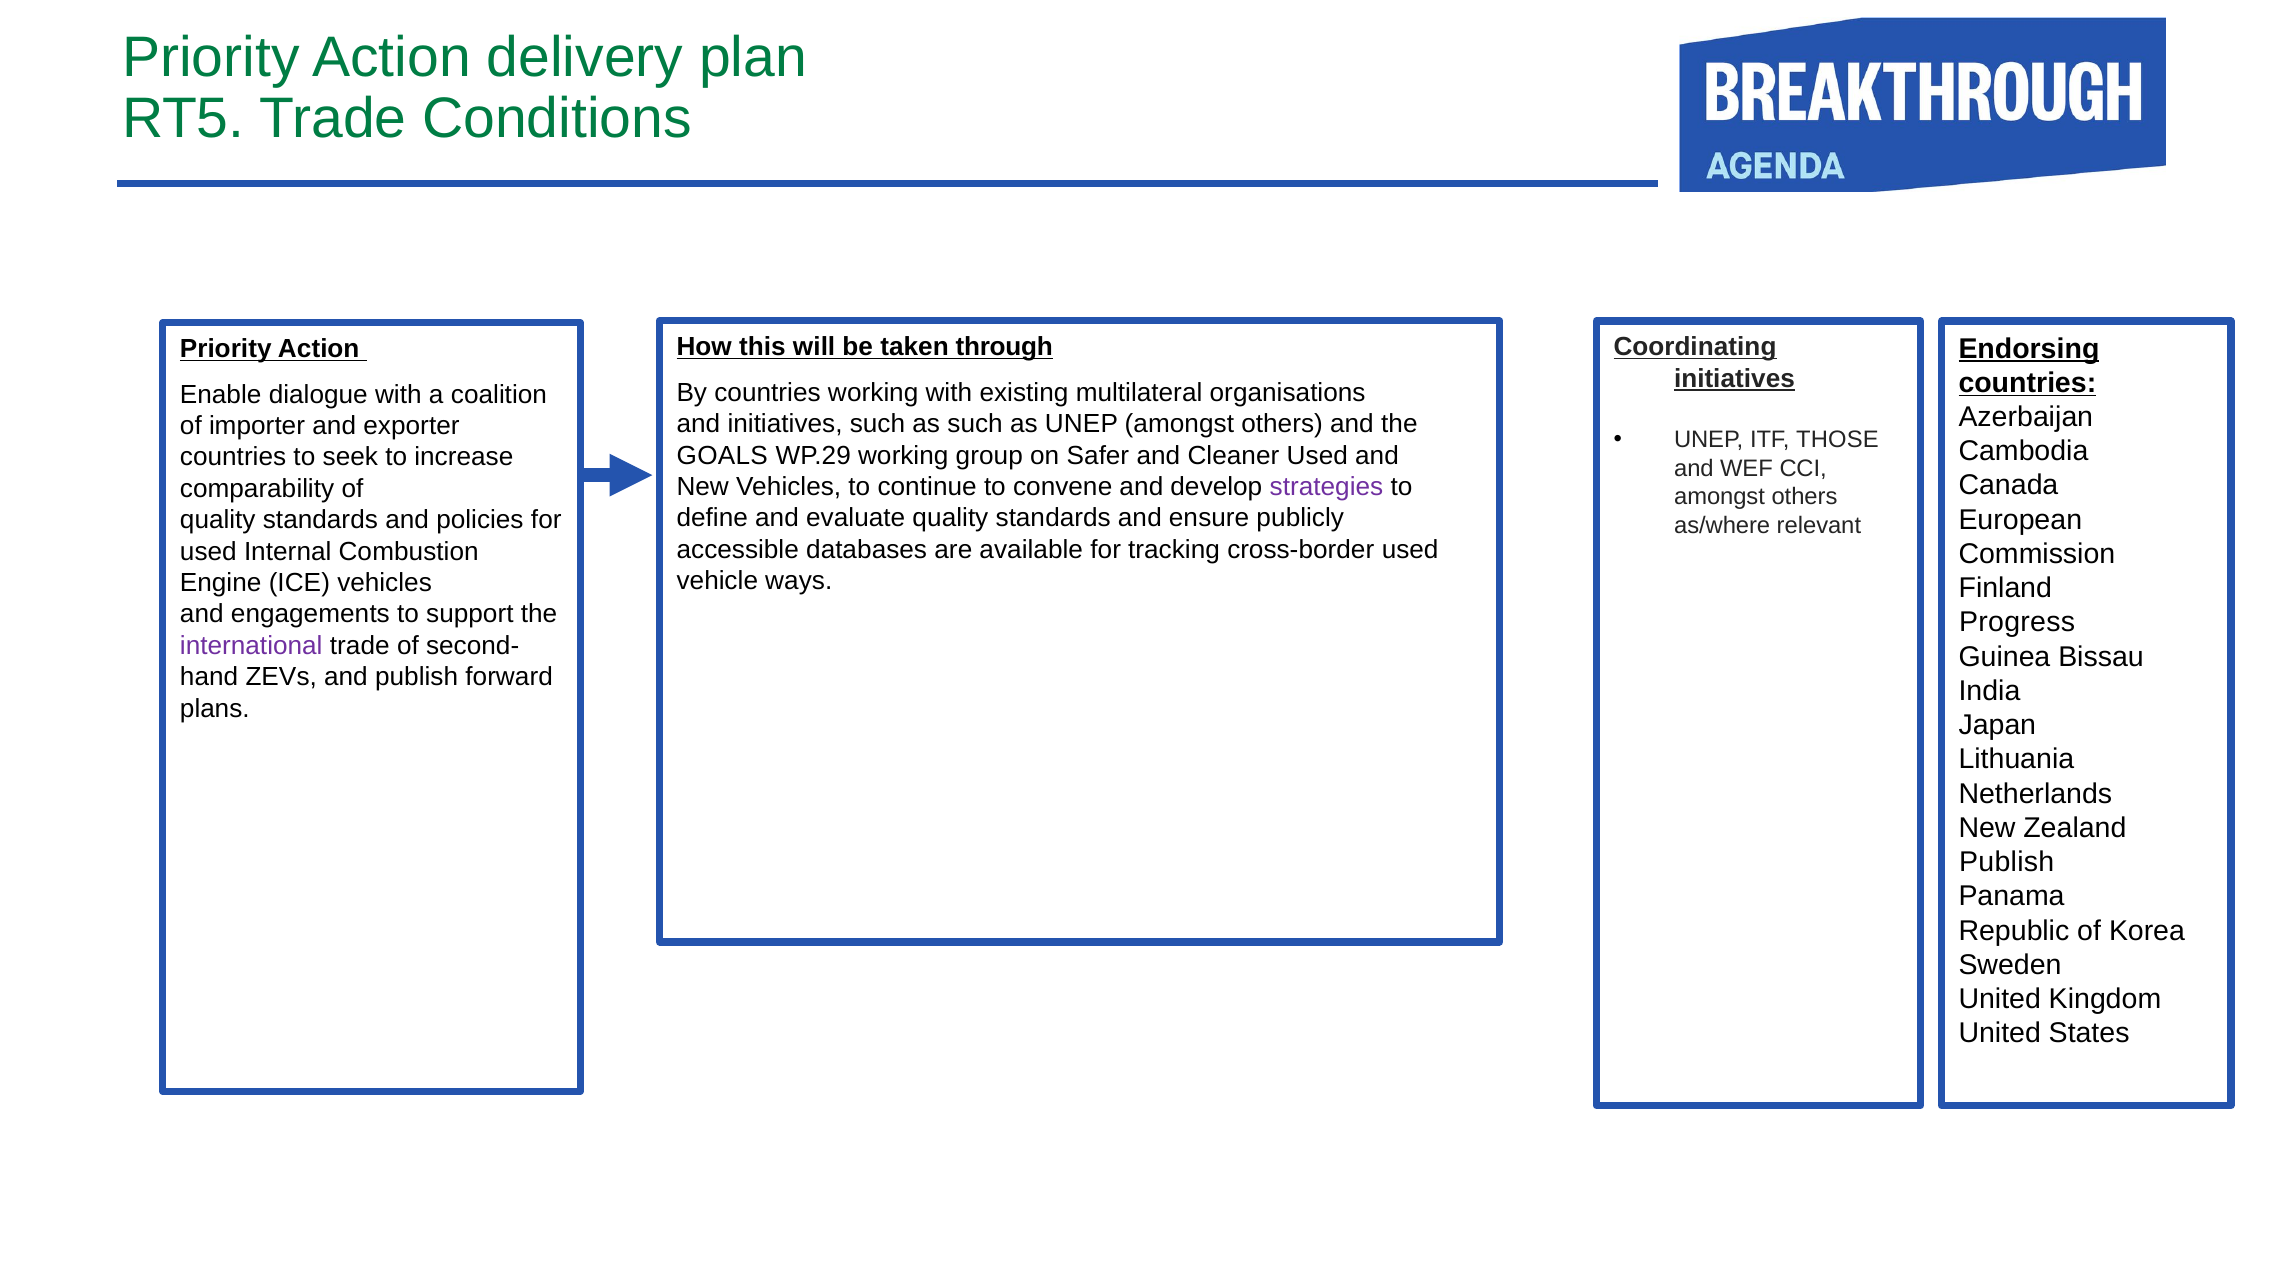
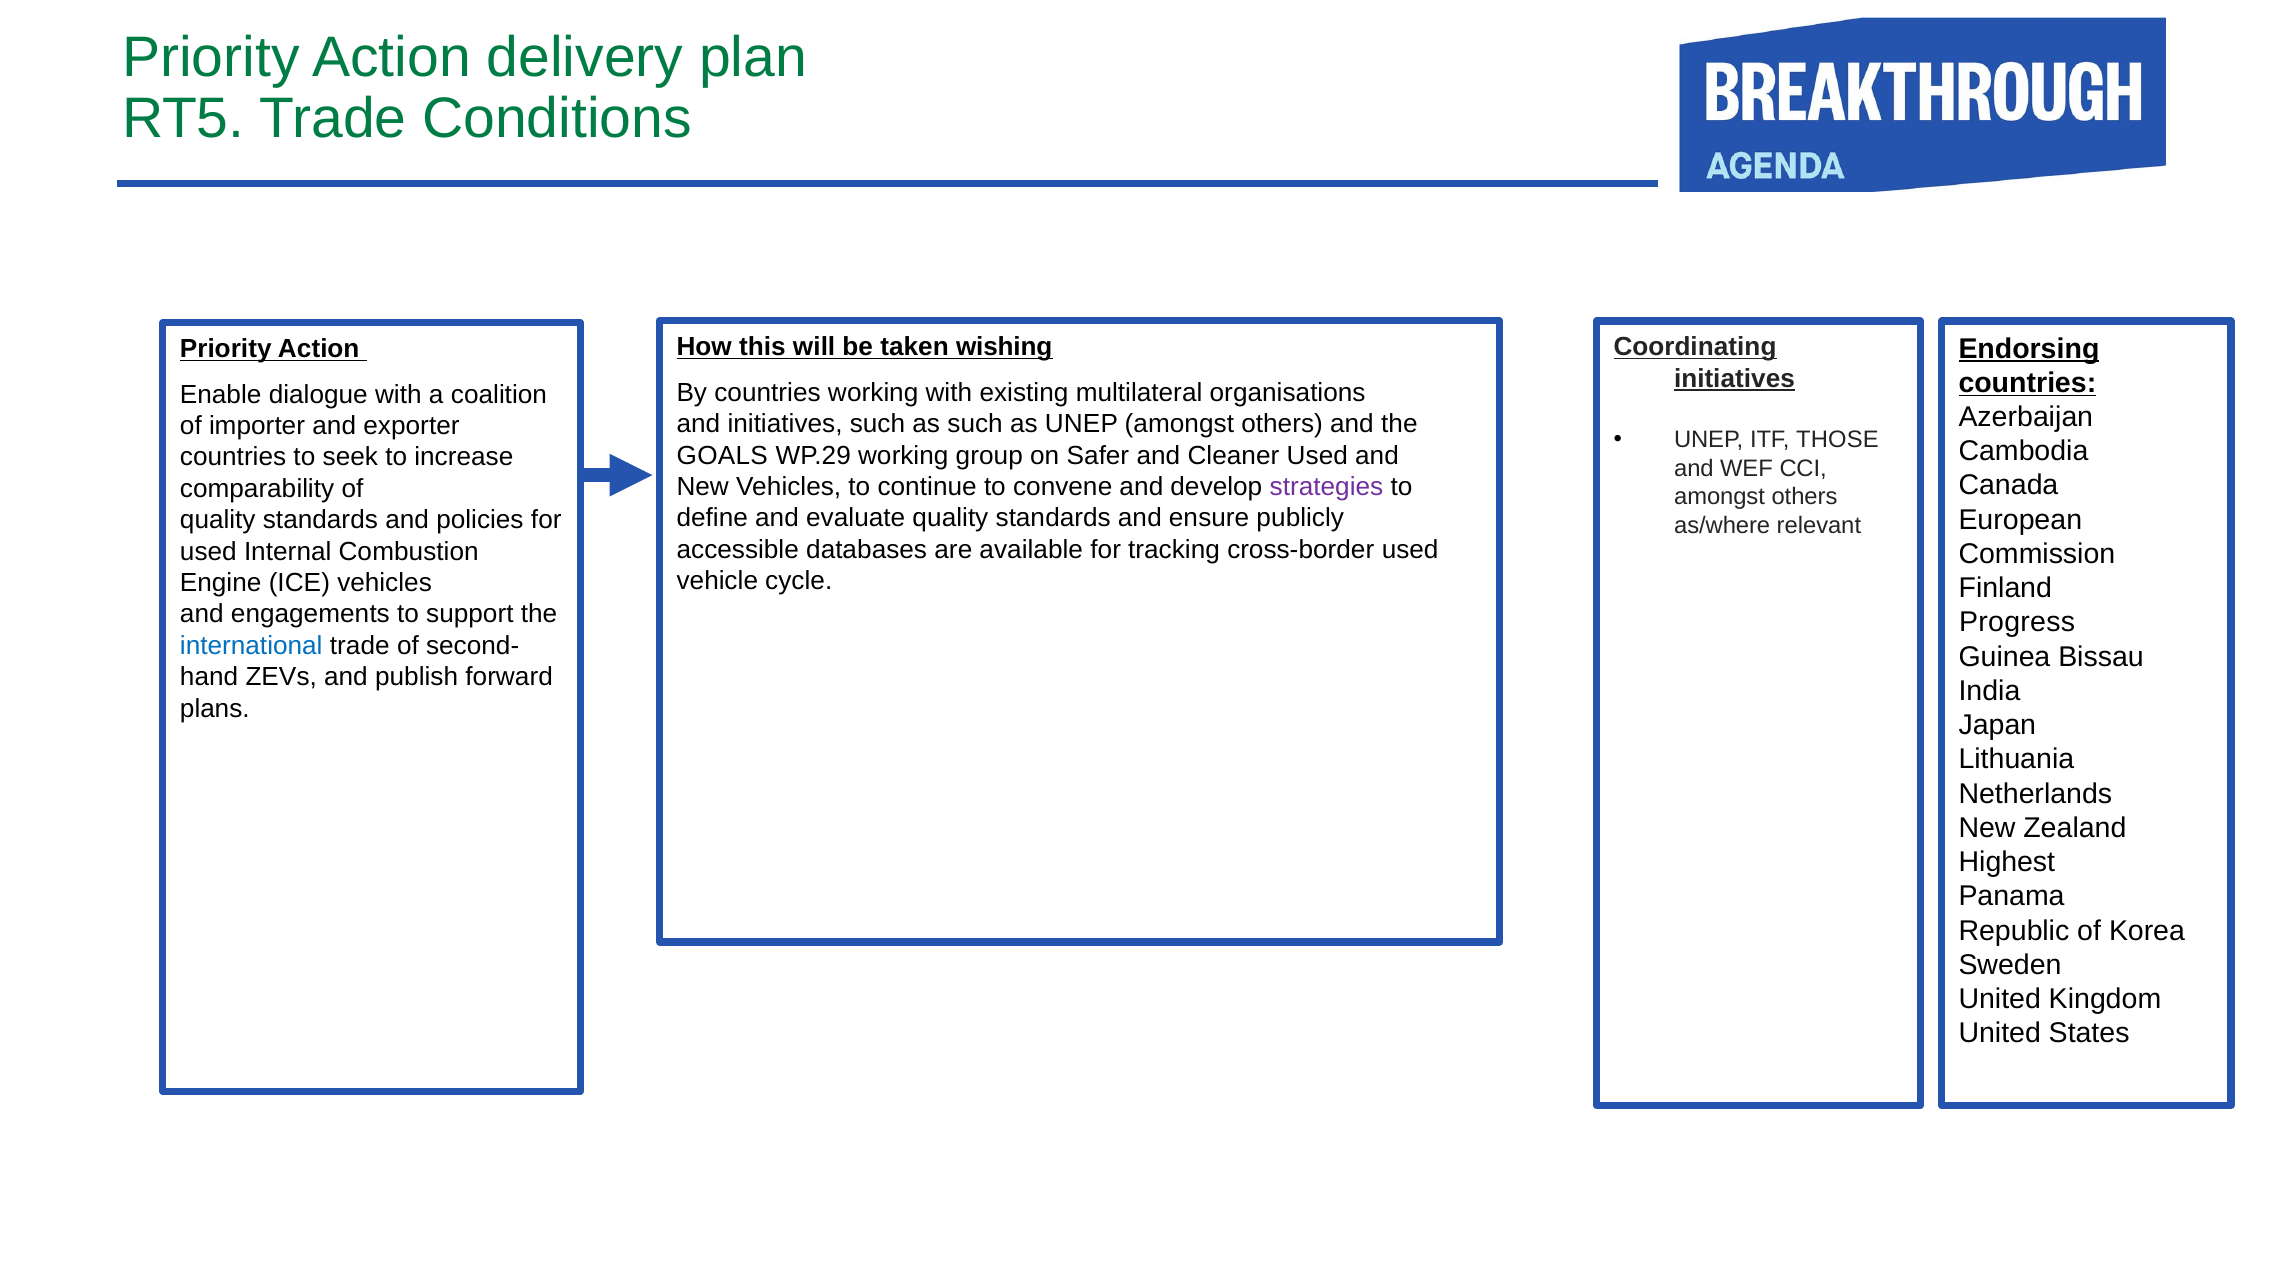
through: through -> wishing (1004, 347)
ways: ways -> cycle (799, 581)
international colour: purple -> blue (251, 646)
Publish: Publish -> Highest (2007, 862)
